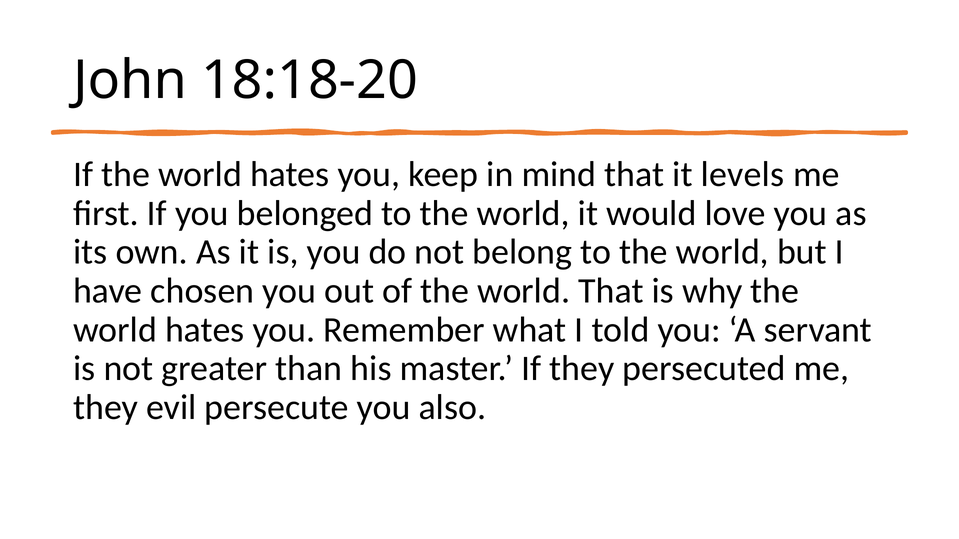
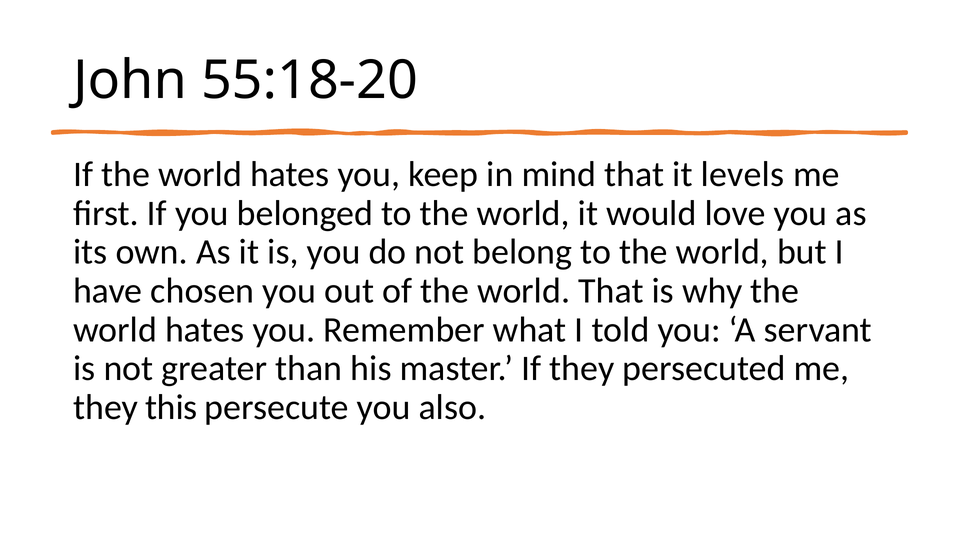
18:18-20: 18:18-20 -> 55:18-20 (310, 81)
evil: evil -> this (171, 408)
